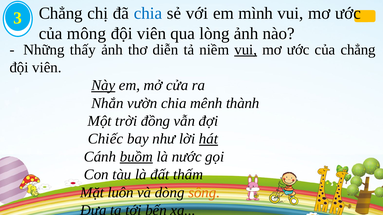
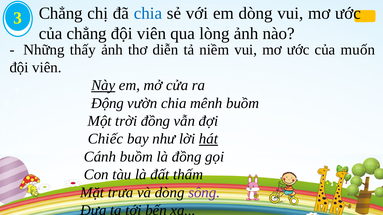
em mình: mình -> dòng (256, 13)
của mông: mông -> chẳng (87, 34)
vui underline: present -> none (246, 50)
của chẳng: chẳng -> muốn (358, 50)
Nhắn: Nhắn -> Động (108, 103)
mênh thành: thành -> buồm (243, 103)
buồm underline: present -> none (136, 157)
là nước: nước -> đồng (187, 157)
luôn: luôn -> trưa (121, 193)
sông colour: orange -> purple (204, 193)
